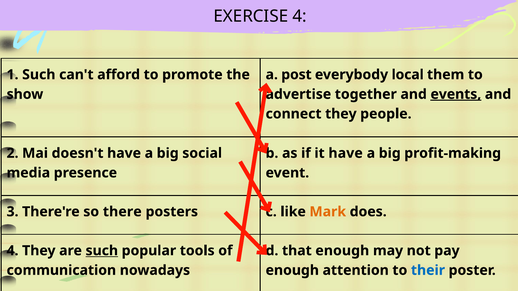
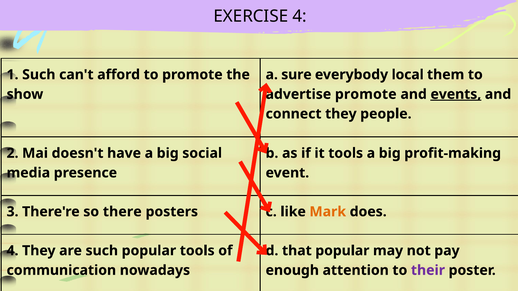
post: post -> sure (296, 75)
advertise together: together -> promote (366, 94)
it have: have -> tools (346, 153)
such underline: present -> none (102, 251)
that enough: enough -> popular (342, 251)
their colour: blue -> purple (428, 271)
